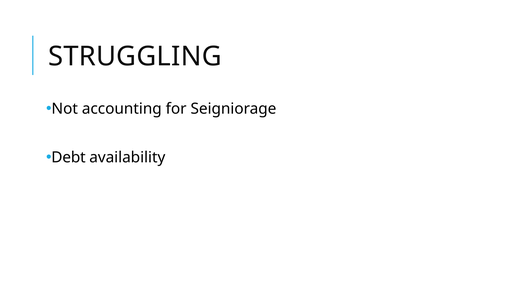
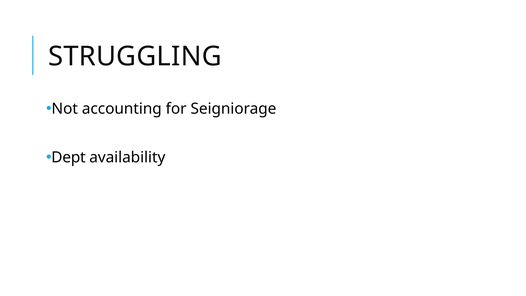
Debt: Debt -> Dept (68, 157)
